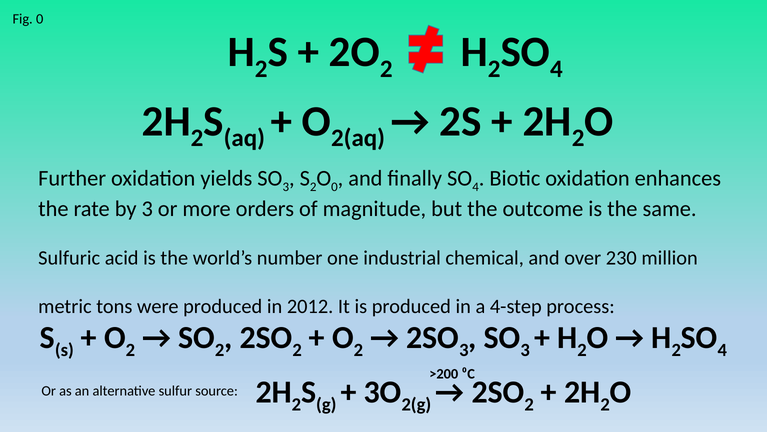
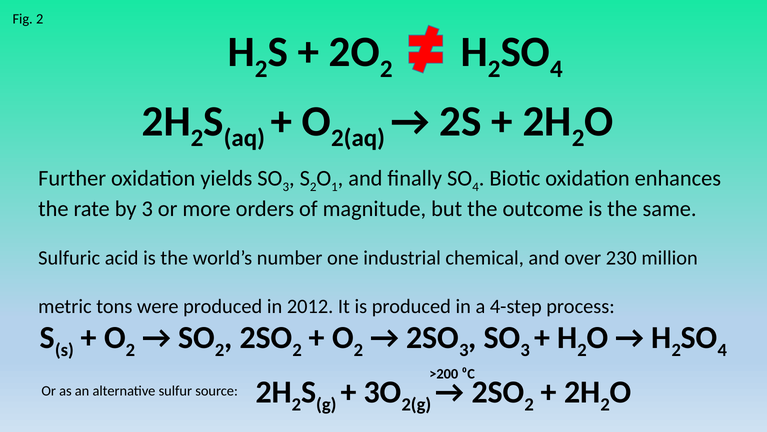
Fig 0: 0 -> 2 (40, 19)
0: 0 -> 1 (334, 187)
